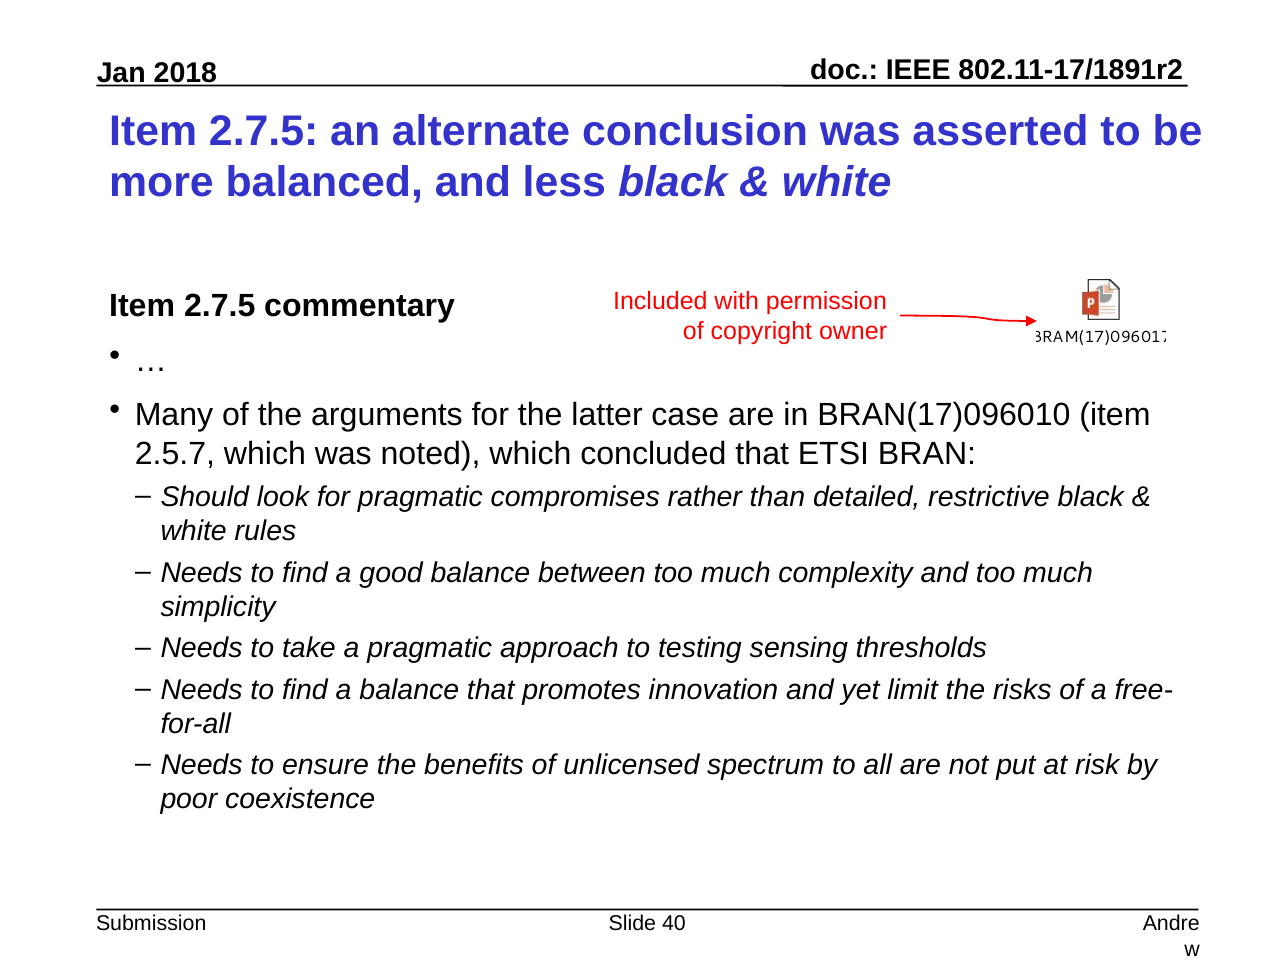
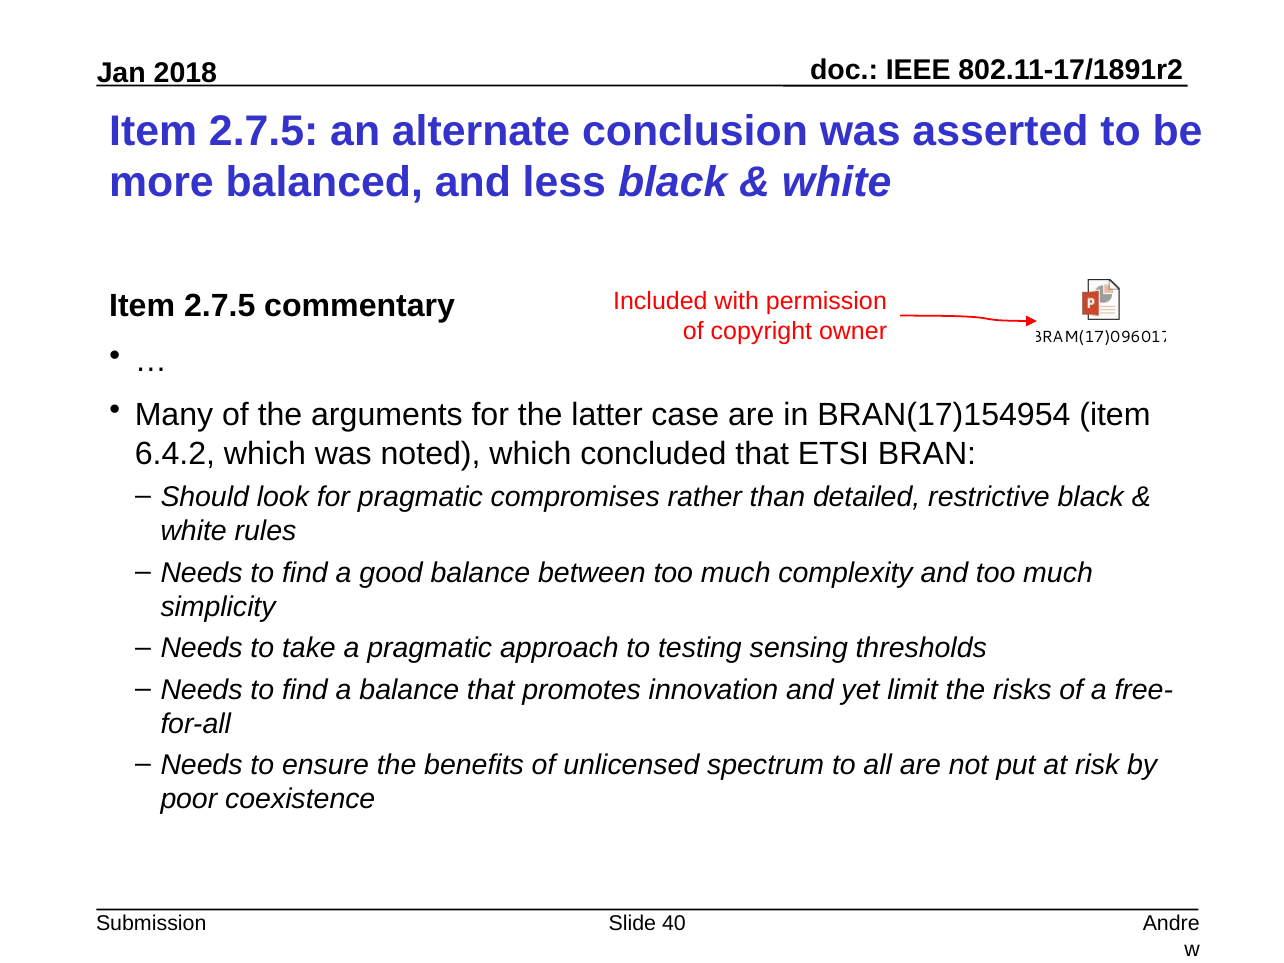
BRAN(17)096010: BRAN(17)096010 -> BRAN(17)154954 (944, 415)
2.5.7: 2.5.7 -> 6.4.2 (175, 454)
